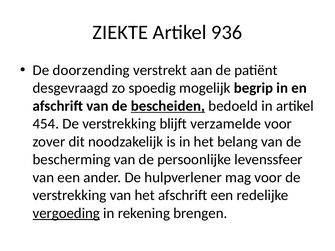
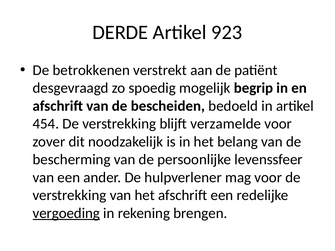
ZIEKTE: ZIEKTE -> DERDE (120, 32)
936: 936 -> 923 (227, 32)
doorzending: doorzending -> betrokkenen (91, 70)
bescheiden underline: present -> none (168, 106)
